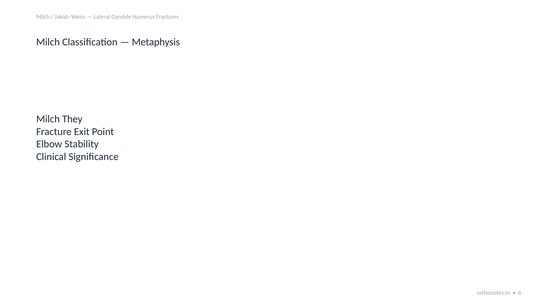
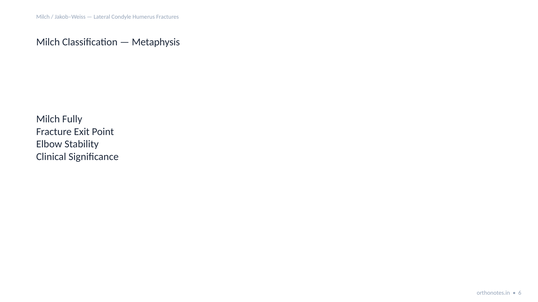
They: They -> Fully (72, 119)
